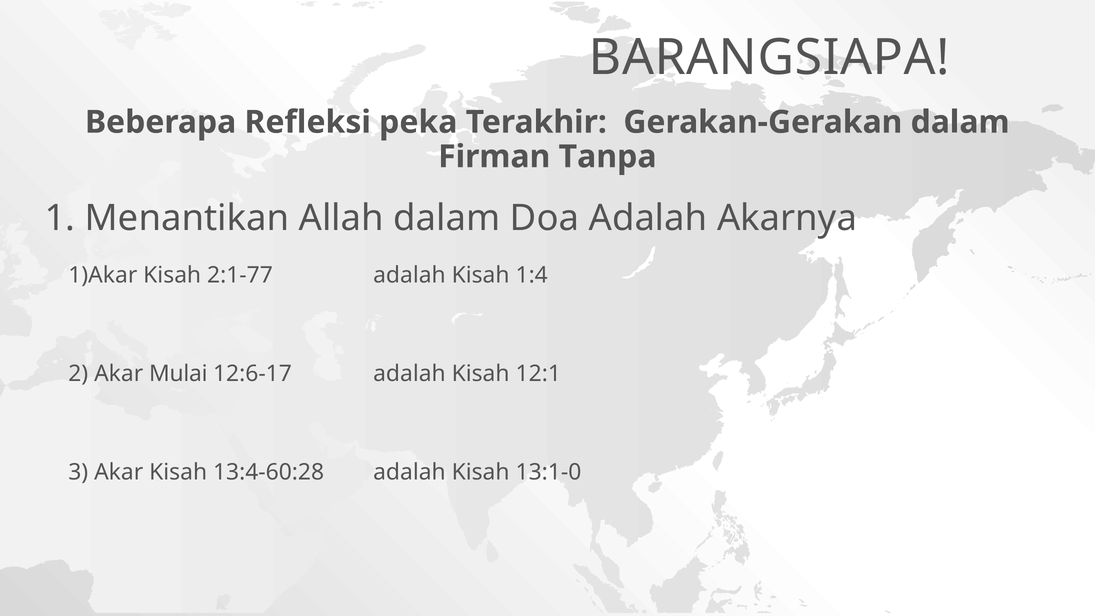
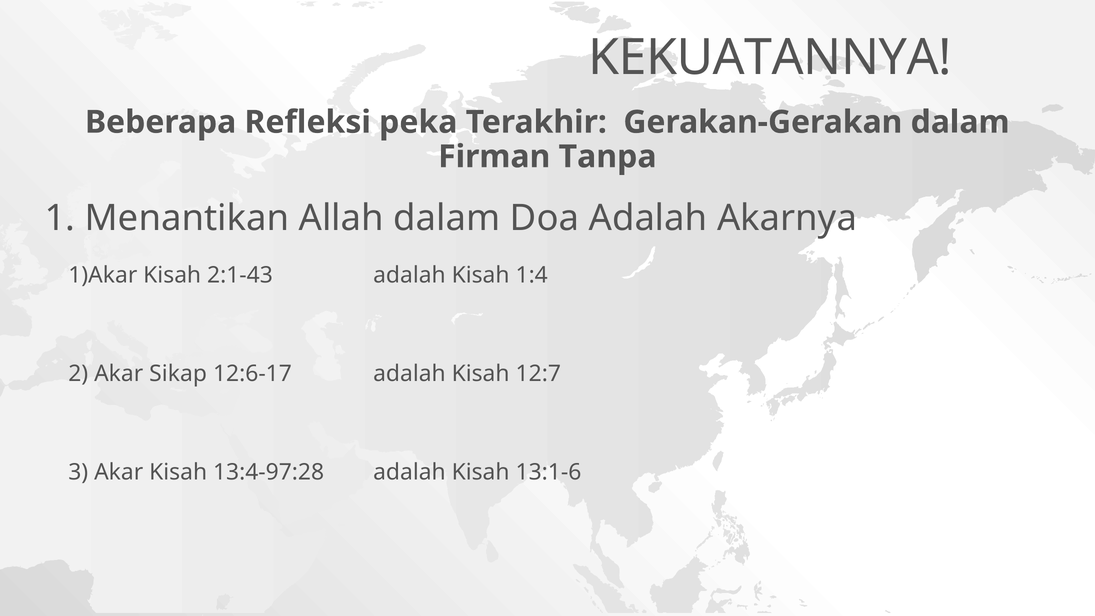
BARANGSIAPA: BARANGSIAPA -> KEKUATANNYA (770, 57)
2:1-77: 2:1-77 -> 2:1-43 (240, 275)
Mulai: Mulai -> Sikap (178, 374)
12:1: 12:1 -> 12:7 (538, 374)
13:4-60:28: 13:4-60:28 -> 13:4-97:28 (269, 472)
13:1-0: 13:1-0 -> 13:1-6 (548, 472)
